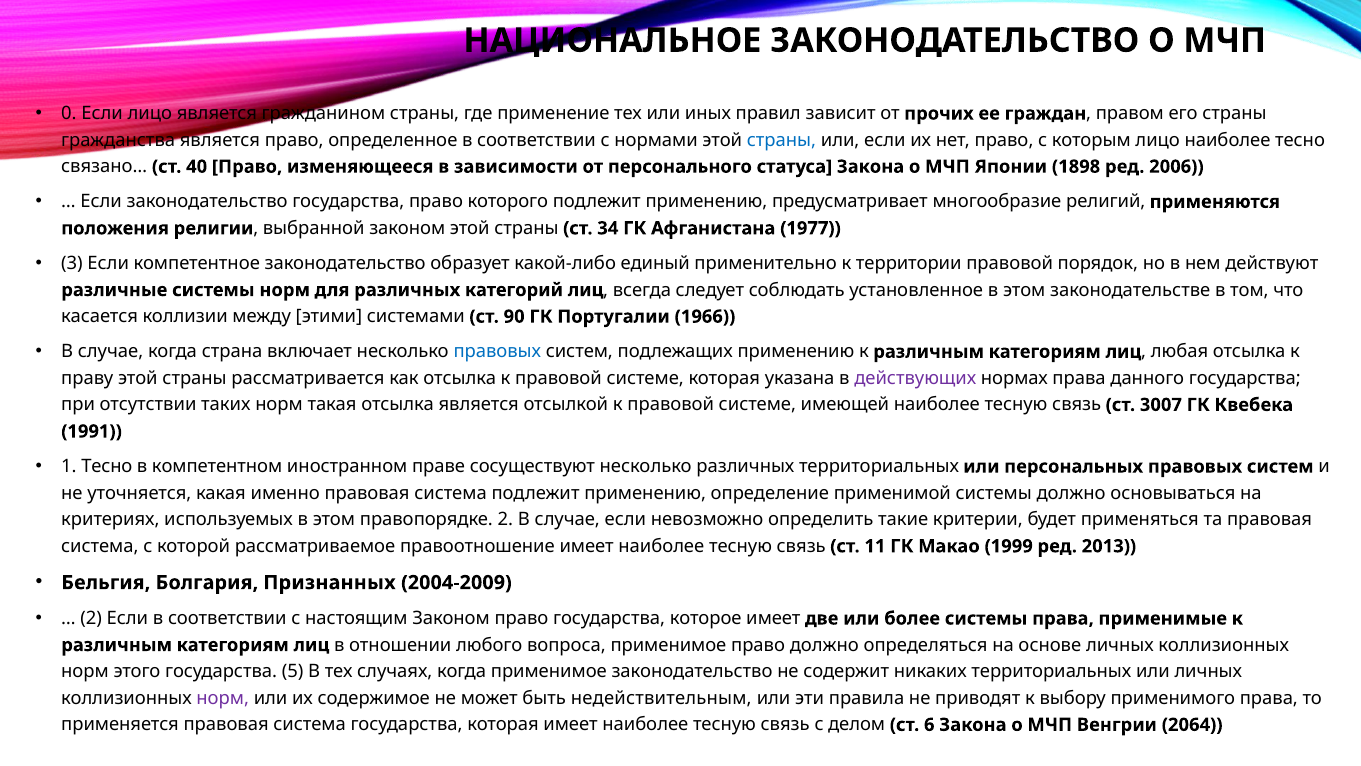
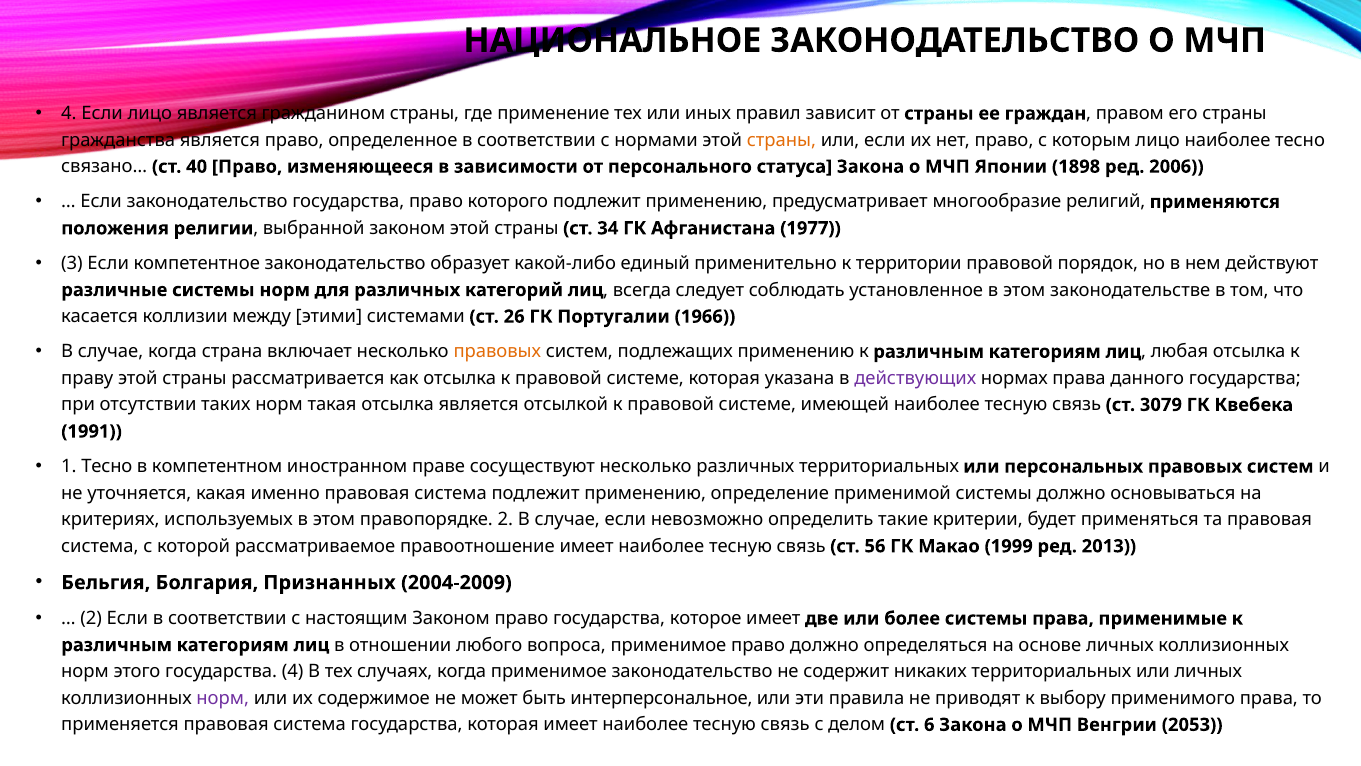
0: 0 -> 4 (69, 113)
от прочих: прочих -> страны (939, 113)
страны colour: blue -> orange (781, 140)
90: 90 -> 26 (514, 316)
правовых colour: blue -> orange (497, 351)
3007: 3007 -> 3079 (1161, 405)
11: 11 -> 56 (875, 546)
государства 5: 5 -> 4 (293, 671)
недействительным: недействительным -> интерперсональное (661, 698)
2064: 2064 -> 2053 (1192, 724)
